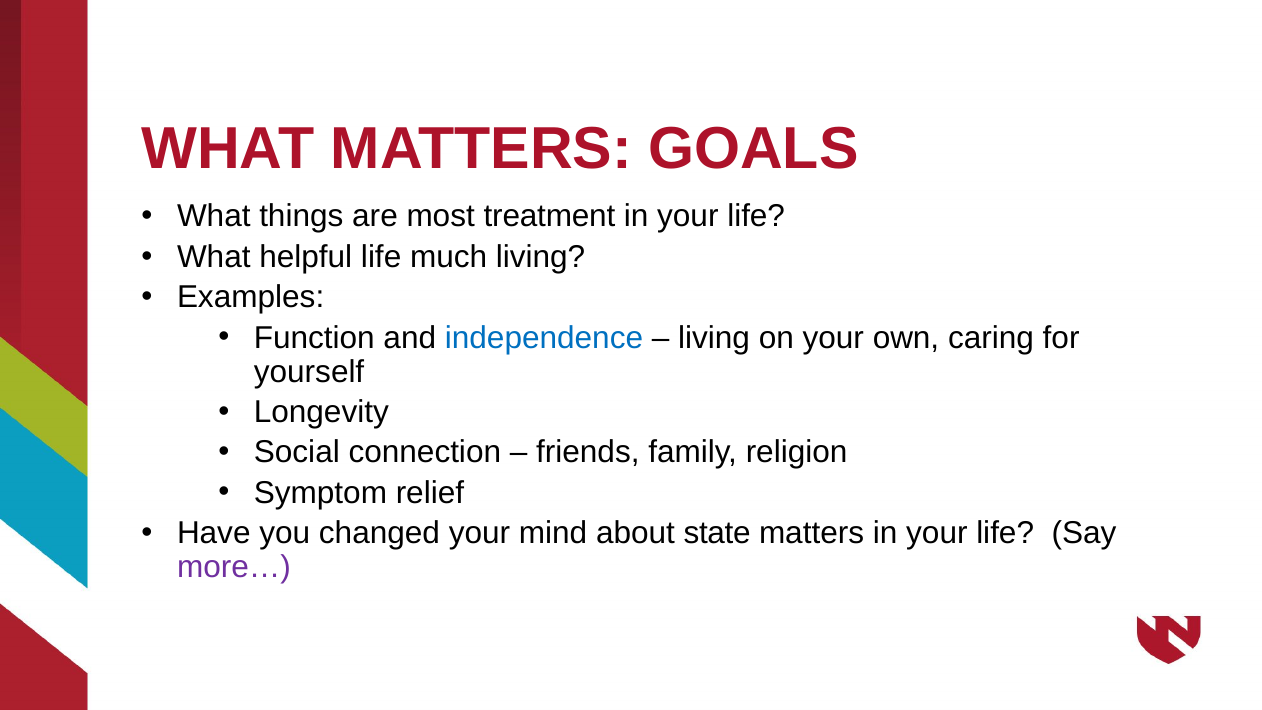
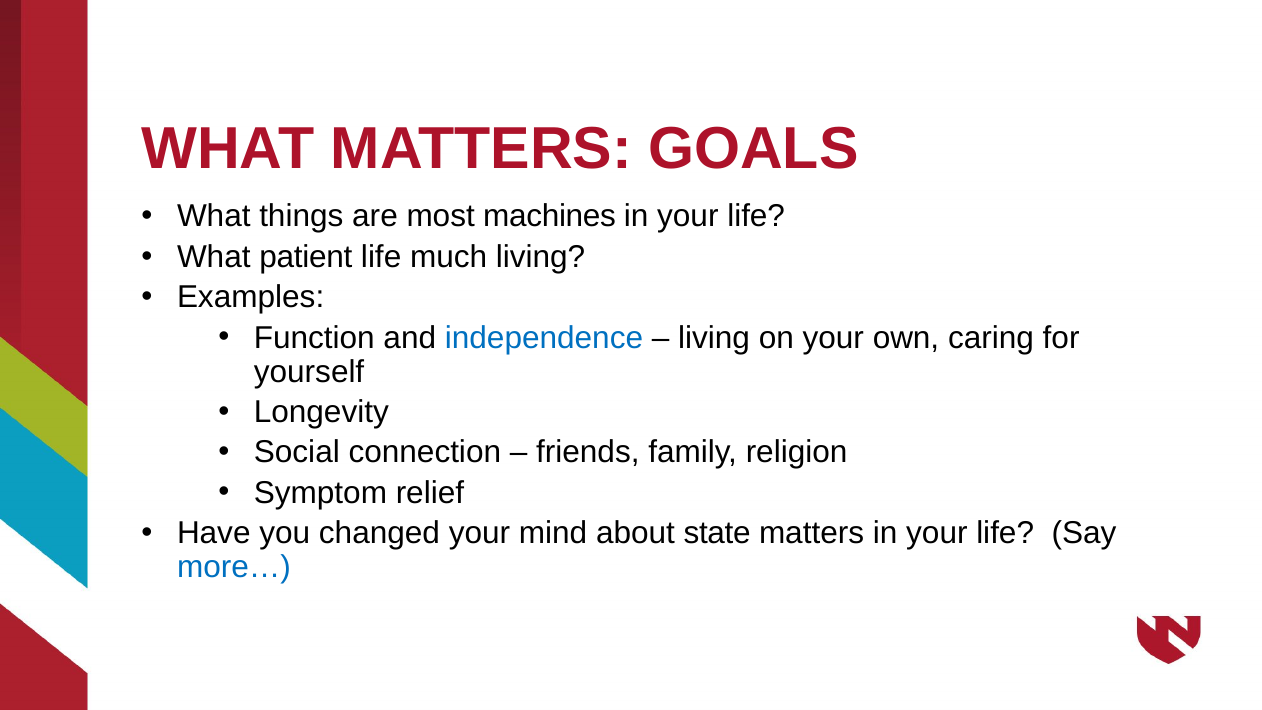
treatment: treatment -> machines (550, 216)
helpful: helpful -> patient (306, 257)
more… colour: purple -> blue (234, 567)
